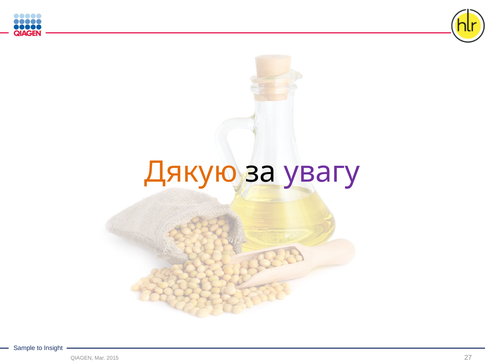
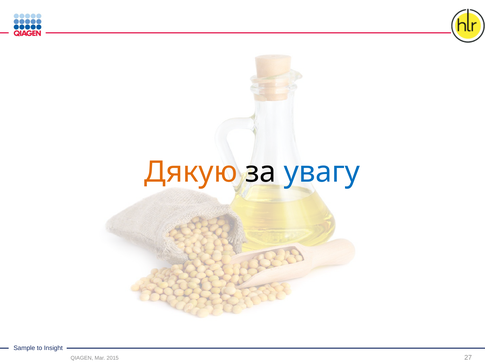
увагу colour: purple -> blue (322, 172)
